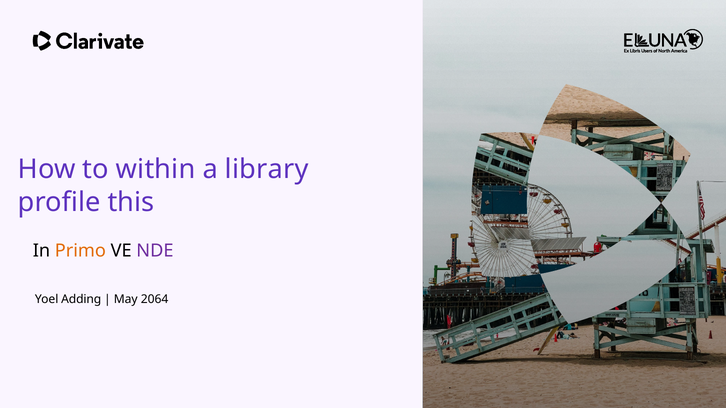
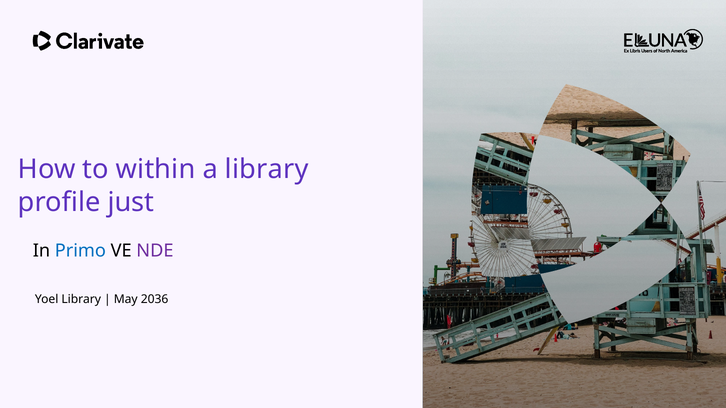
this: this -> just (131, 202)
Primo colour: orange -> blue (80, 251)
Yoel Adding: Adding -> Library (81, 299)
2064: 2064 -> 2036 (155, 299)
